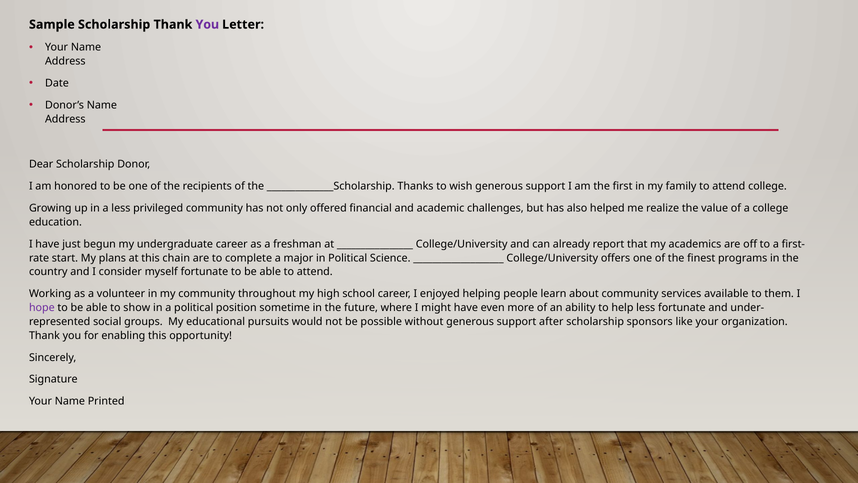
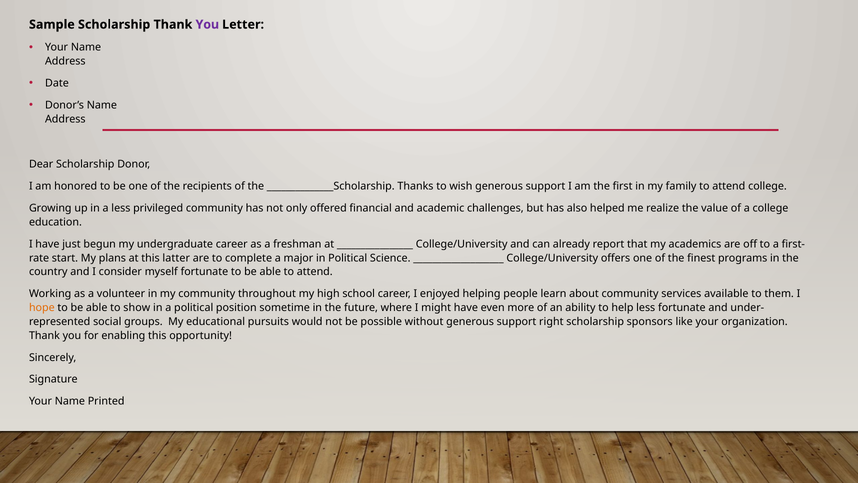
chain: chain -> latter (176, 258)
hope colour: purple -> orange (42, 308)
after: after -> right (551, 321)
